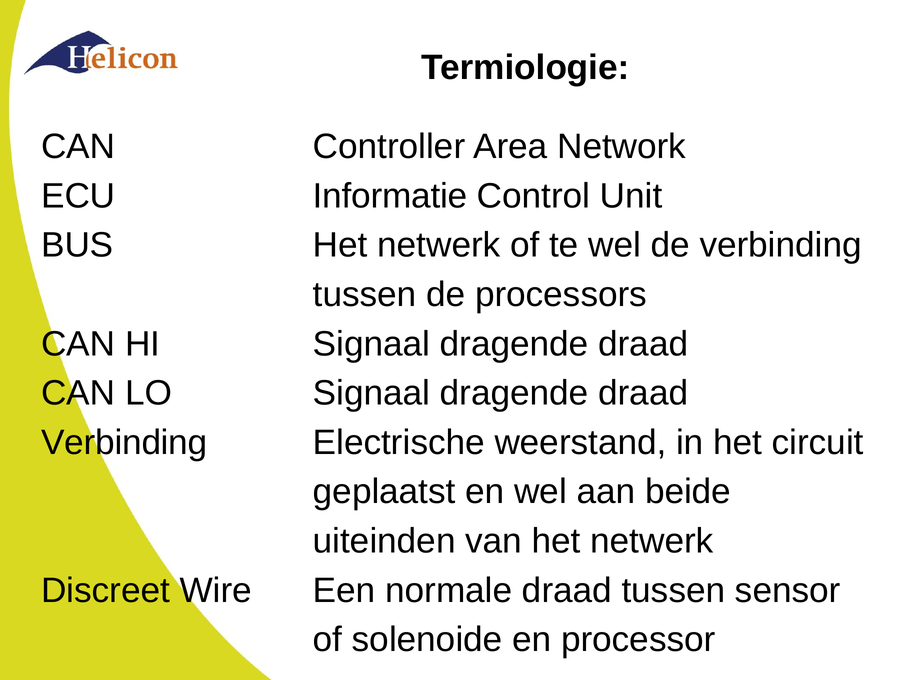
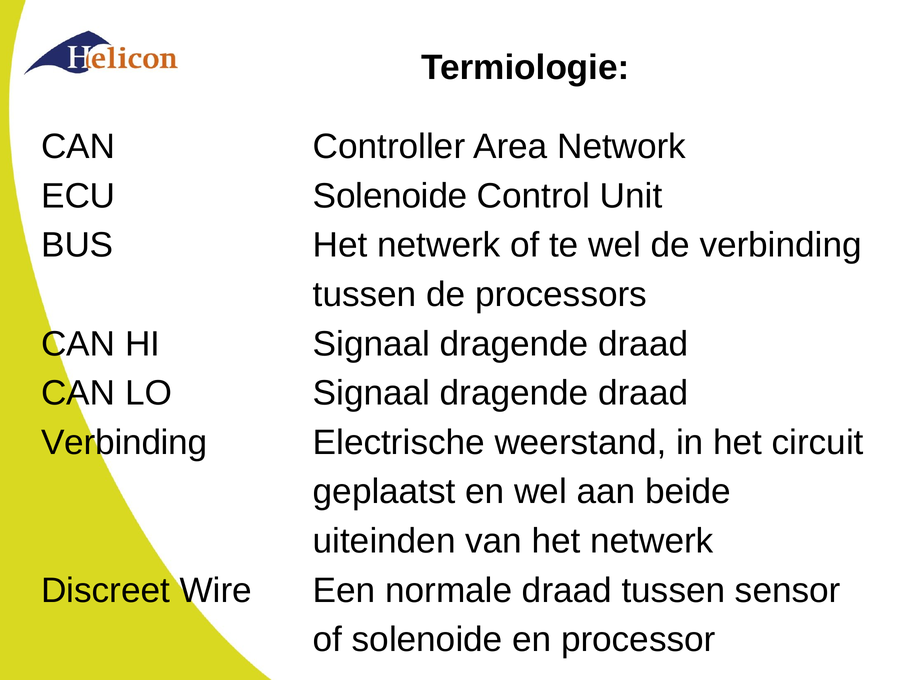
ECU Informatie: Informatie -> Solenoide (390, 196)
